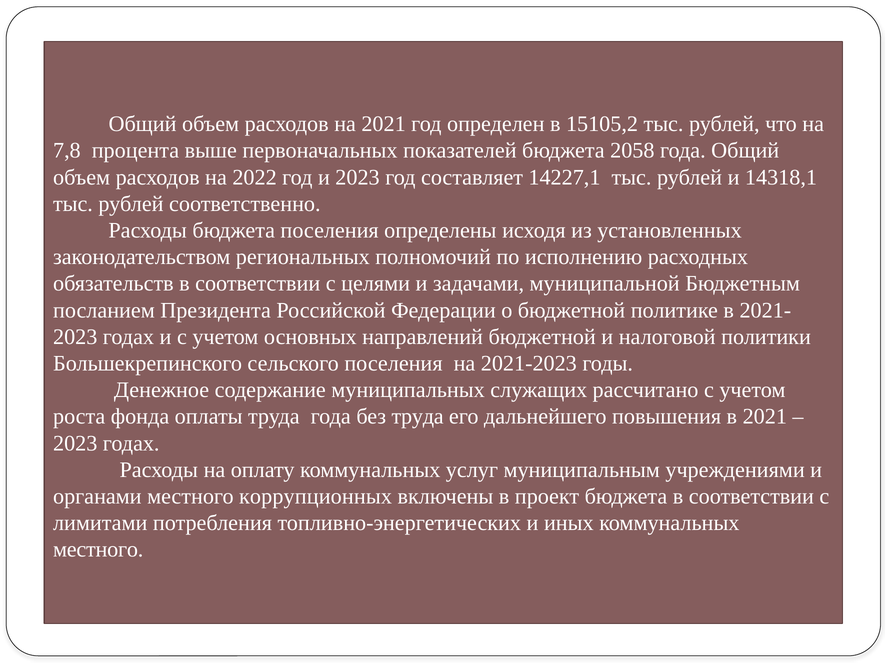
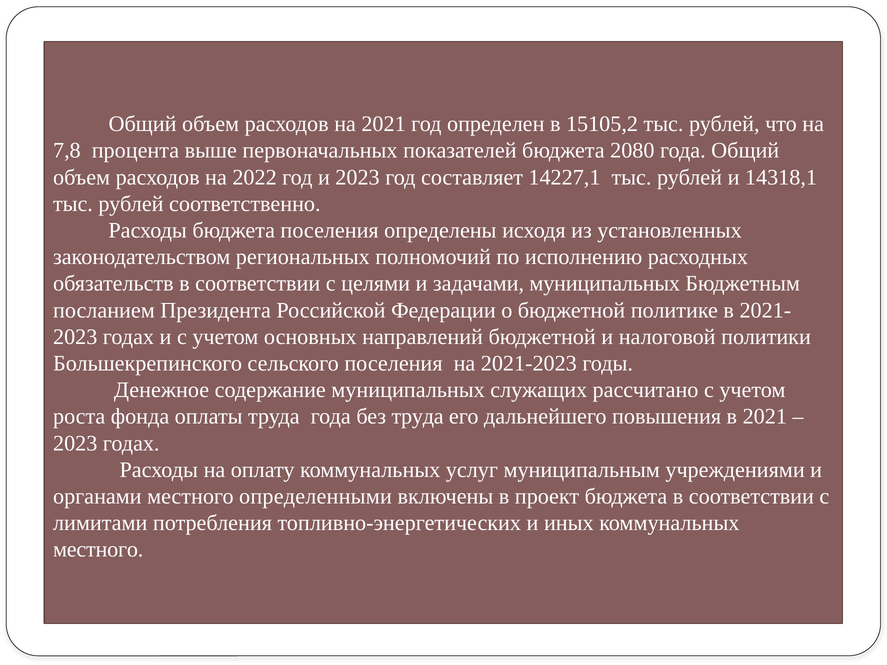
2058: 2058 -> 2080 (632, 151)
задачами муниципальной: муниципальной -> муниципальных (605, 284)
коррупционных: коррупционных -> определенными (315, 497)
